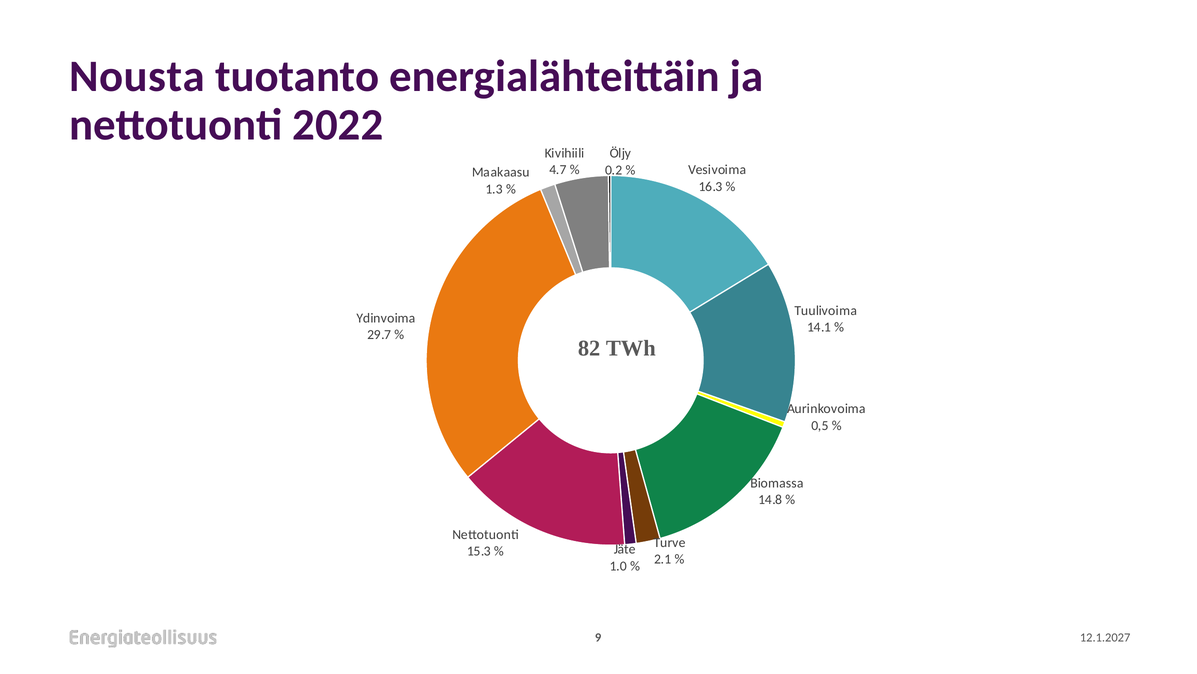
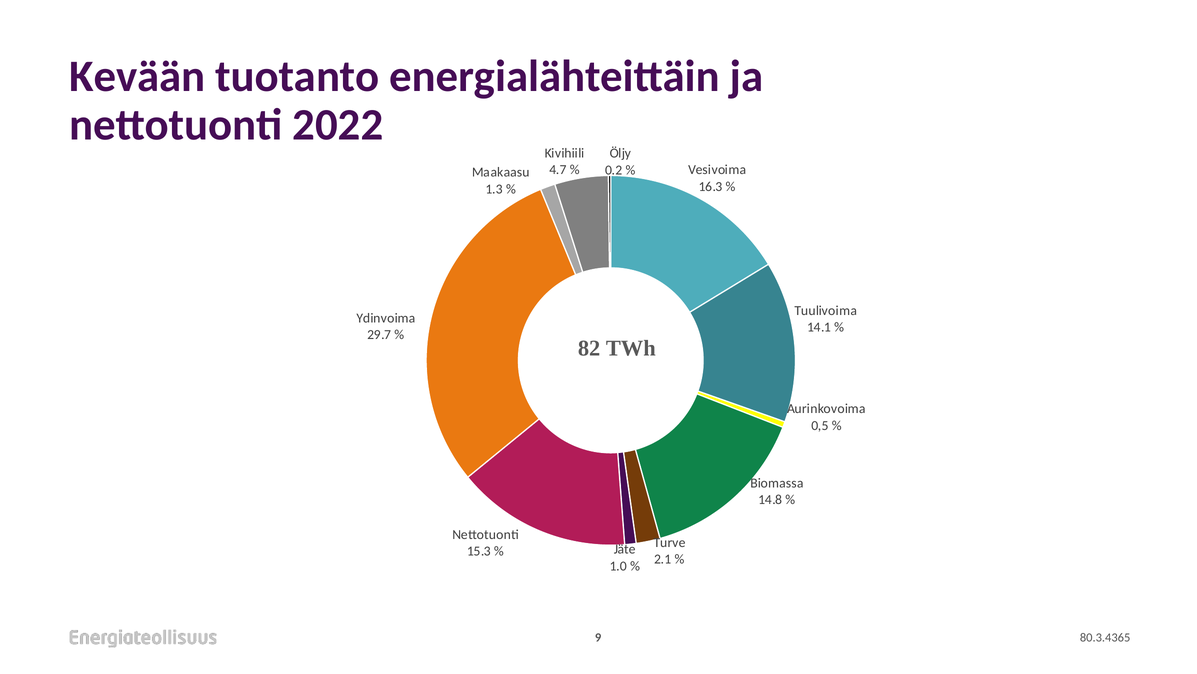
Nousta: Nousta -> Kevään (137, 76)
12.1.2027: 12.1.2027 -> 80.3.4365 (1105, 637)
